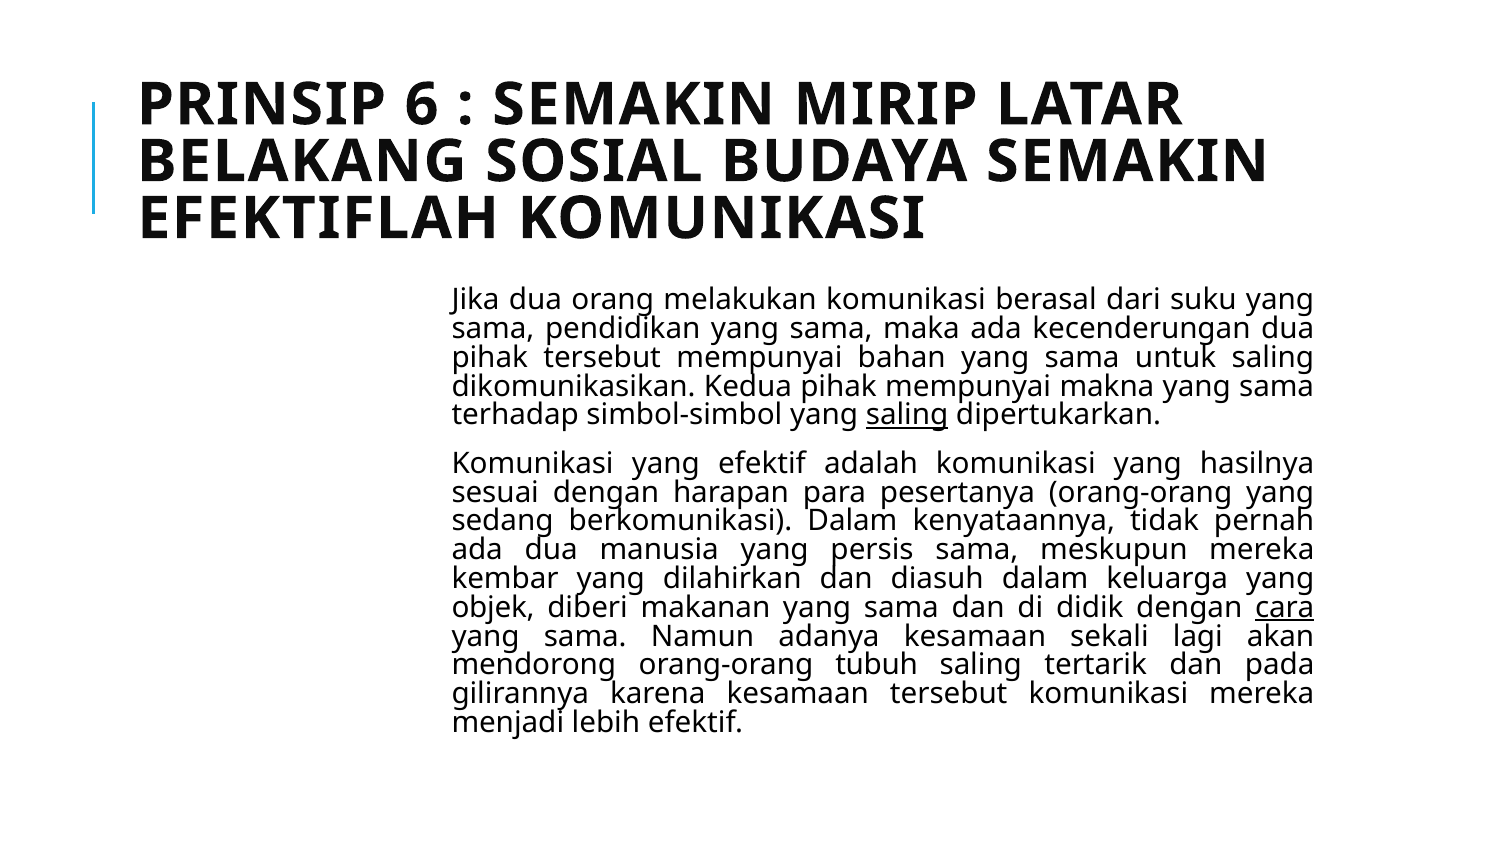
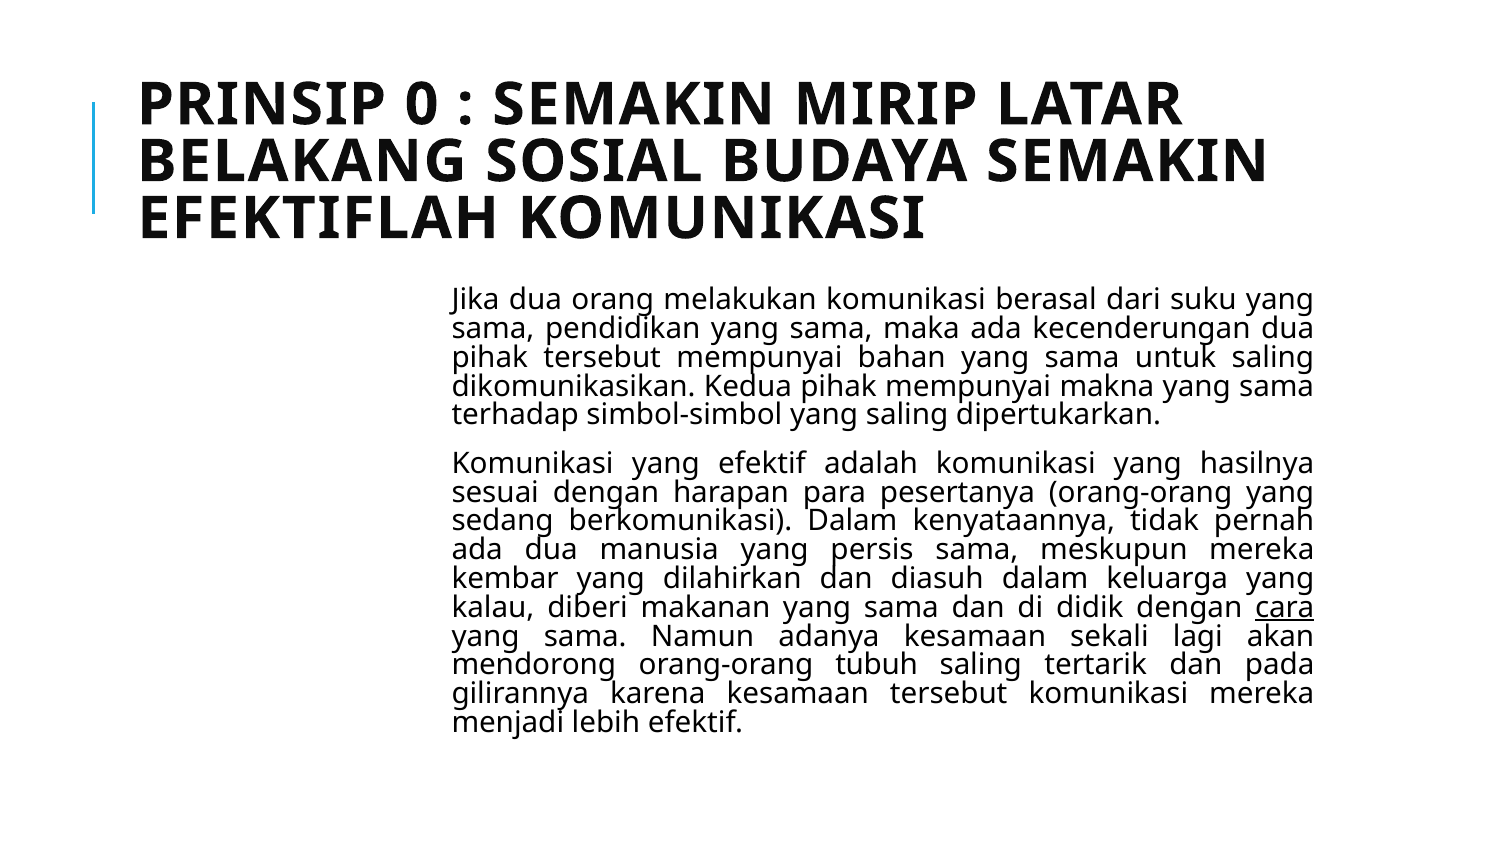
6: 6 -> 0 (422, 105)
saling underline: present -> none (907, 415)
objek: objek -> kalau (493, 608)
